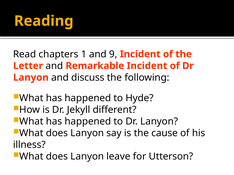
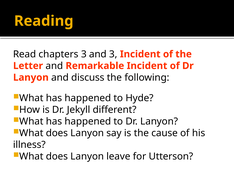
chapters 1: 1 -> 3 (84, 54)
and 9: 9 -> 3 (113, 54)
